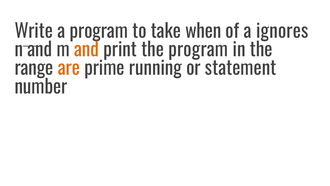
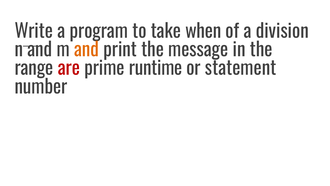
ignores: ignores -> division (282, 32)
the program: program -> message (198, 50)
are colour: orange -> red (69, 68)
running: running -> runtime (156, 68)
